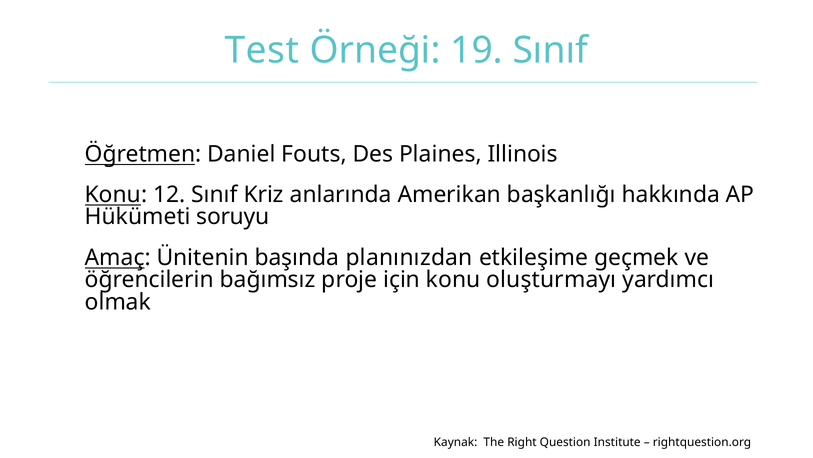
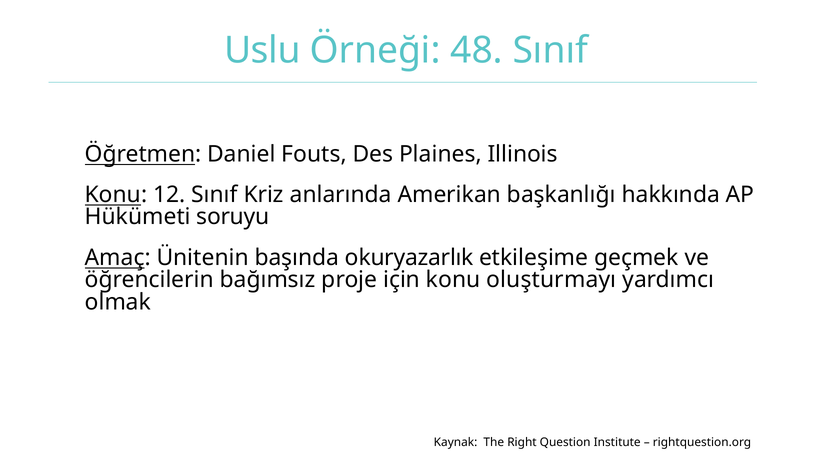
Test: Test -> Uslu (262, 50)
19: 19 -> 48 (477, 50)
planınızdan: planınızdan -> okuryazarlık (409, 257)
